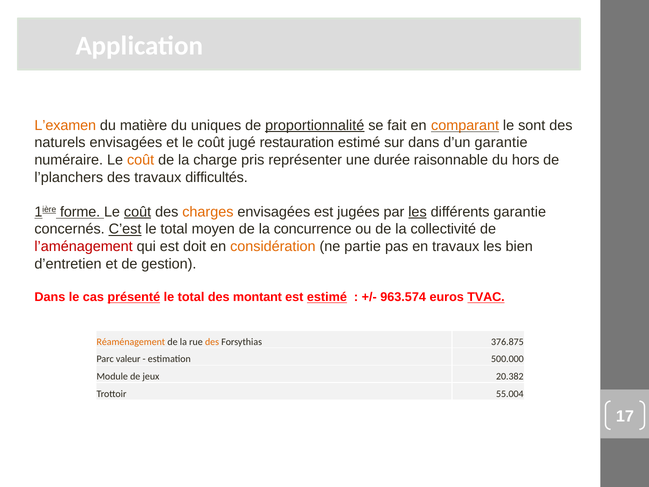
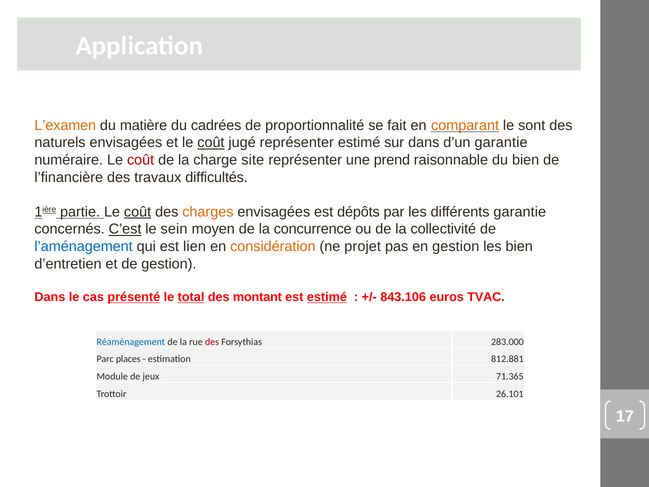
uniques: uniques -> cadrées (216, 125)
proportionnalité underline: present -> none (315, 125)
coût underline: none -> present (211, 143)
jugé restauration: restauration -> représenter (297, 143)
coût colour: orange -> red (141, 160)
pris: pris -> site (253, 160)
durée: durée -> prend (392, 160)
du hors: hors -> bien (526, 160)
l’planchers: l’planchers -> l’financière (69, 177)
forme: forme -> partie (80, 212)
jugées: jugées -> dépôts (358, 212)
les underline: present -> none (417, 212)
total: total -> sein (174, 229)
l’aménagement colour: red -> blue (84, 246)
doit: doit -> lien (195, 246)
partie: partie -> projet (363, 246)
en travaux: travaux -> gestion (456, 246)
total underline: none -> present (191, 297)
963.574: 963.574 -> 843.106 (403, 297)
TVAC underline: present -> none (486, 297)
Réaménagement colour: orange -> blue (131, 342)
des colour: orange -> red (212, 342)
376.875: 376.875 -> 283.000 (507, 342)
valeur: valeur -> places (128, 359)
500.000: 500.000 -> 812.881 (507, 359)
20.382: 20.382 -> 71.365 (510, 376)
55.004: 55.004 -> 26.101 (510, 394)
